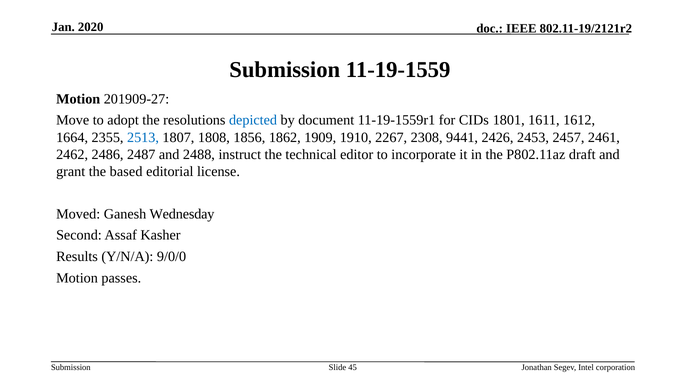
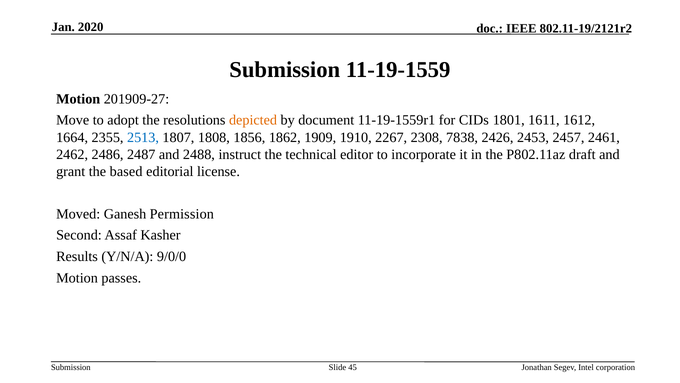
depicted colour: blue -> orange (253, 120)
9441: 9441 -> 7838 (462, 137)
Wednesday: Wednesday -> Permission (182, 214)
